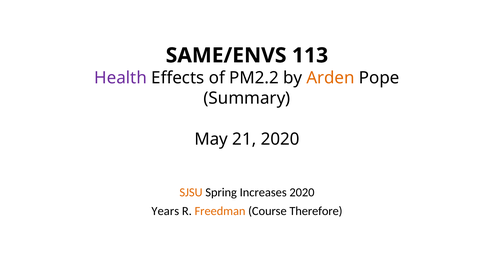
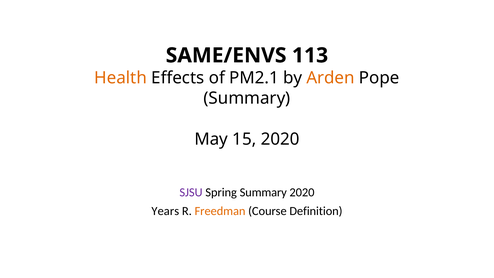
Health colour: purple -> orange (121, 78)
PM2.2: PM2.2 -> PM2.1 (254, 78)
21: 21 -> 15 (244, 139)
SJSU colour: orange -> purple (191, 192)
Spring Increases: Increases -> Summary (263, 192)
Therefore: Therefore -> Definition (316, 211)
